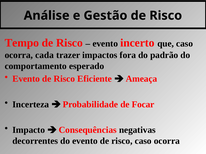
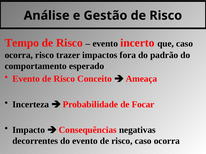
ocorra cada: cada -> risco (45, 55)
Eficiente: Eficiente -> Conceito (95, 79)
